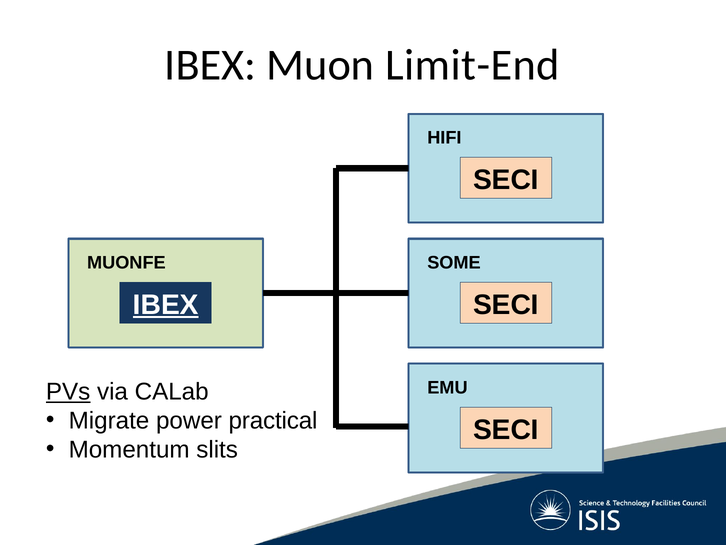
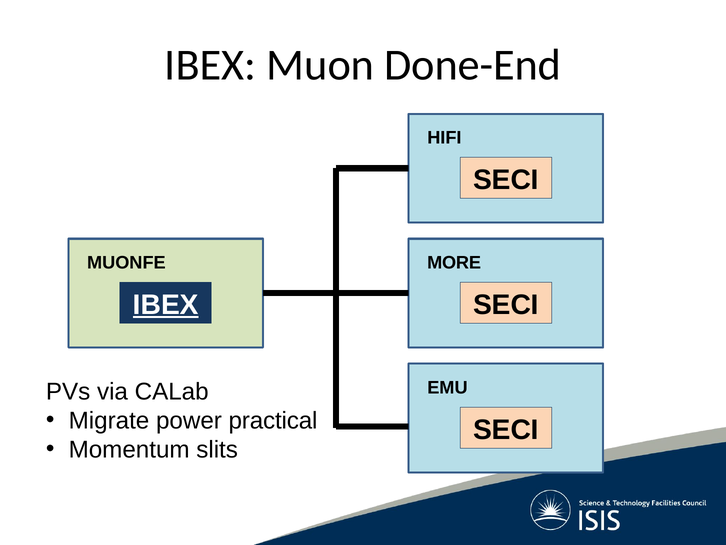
Limit-End: Limit-End -> Done-End (473, 65)
SOME: SOME -> MORE (454, 262)
PVs underline: present -> none (68, 391)
